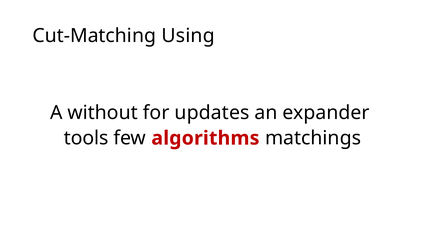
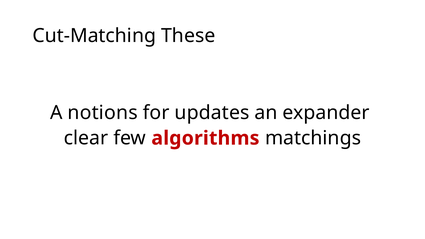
Using: Using -> These (188, 36)
without: without -> notions (103, 113)
tools: tools -> clear (86, 138)
